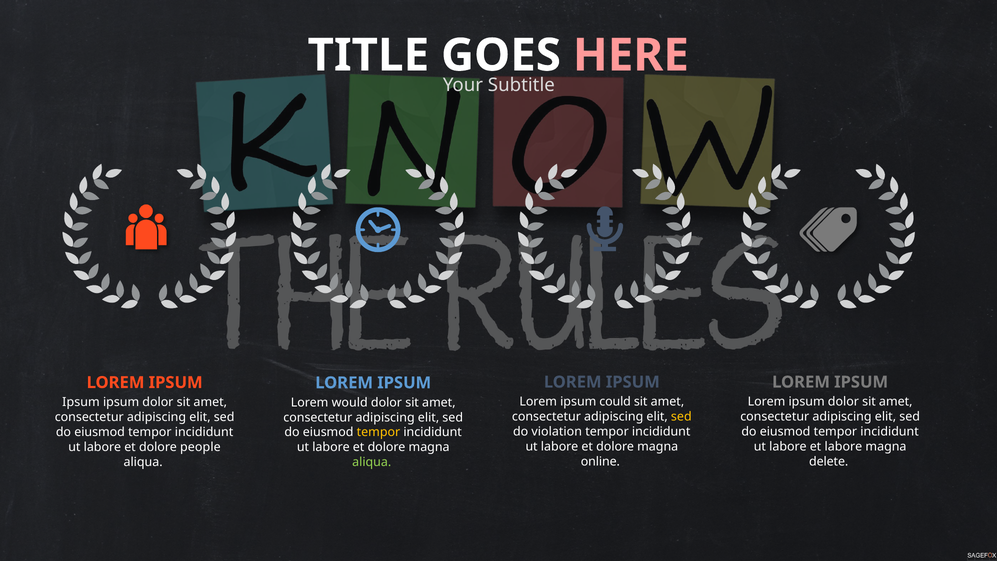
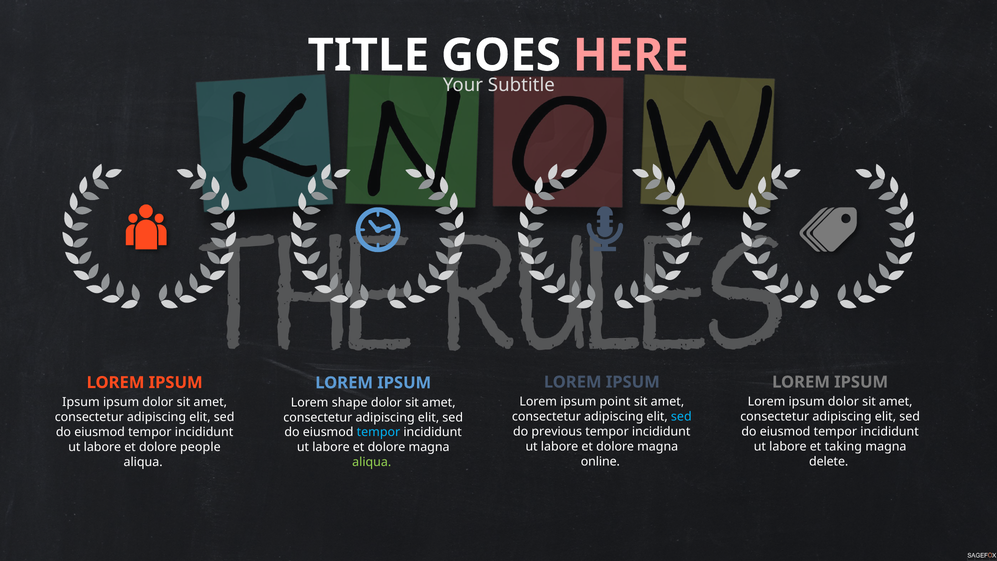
could: could -> point (615, 402)
would: would -> shape (350, 402)
sed colour: yellow -> light blue (681, 417)
violation: violation -> previous (557, 432)
tempor colour: yellow -> light blue (378, 432)
et labore: labore -> taking (843, 447)
